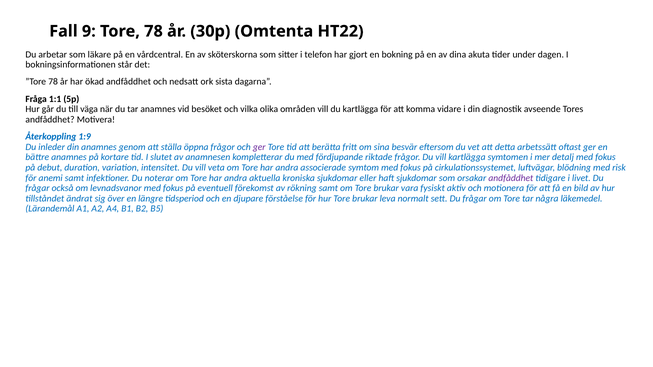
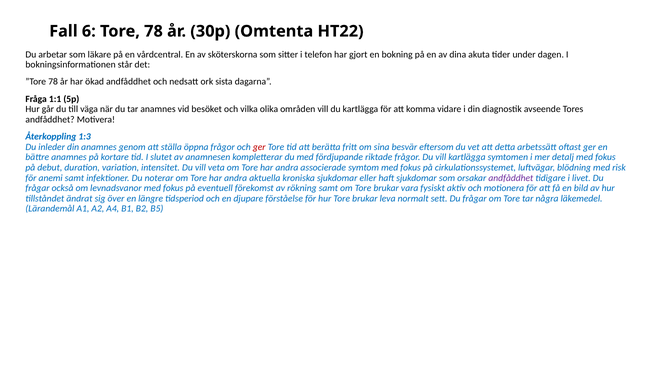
9: 9 -> 6 (89, 31)
1:9: 1:9 -> 1:3 (85, 137)
ger colour: purple -> red (259, 147)
